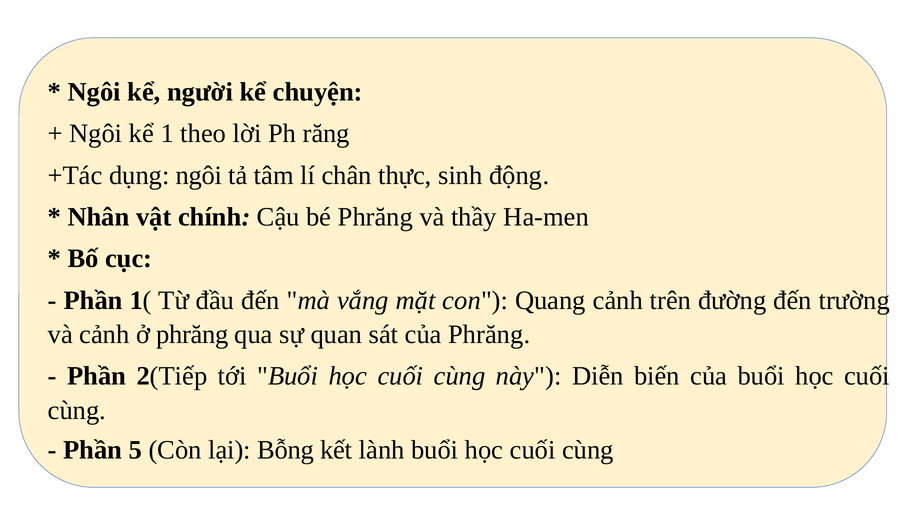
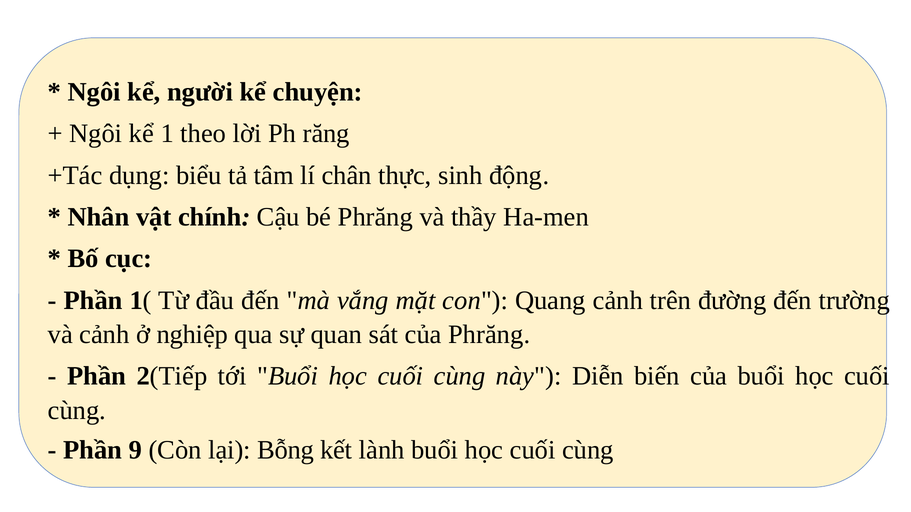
dụng ngôi: ngôi -> biểu (199, 175)
ở phrăng: phrăng -> nghiệp (192, 335)
5: 5 -> 9 (135, 450)
